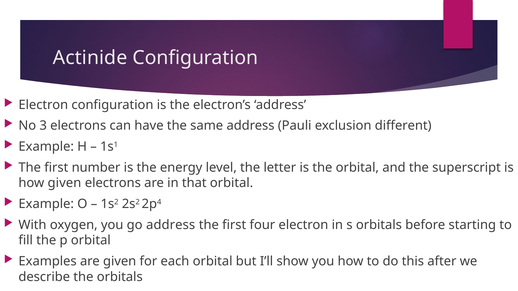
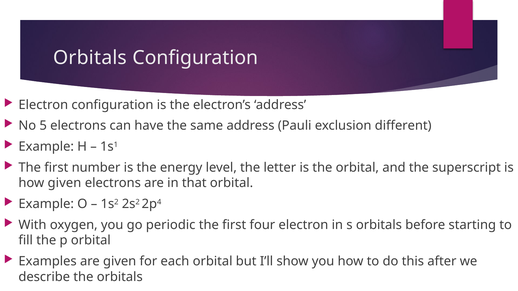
Actinide: Actinide -> Orbitals (90, 58)
3: 3 -> 5 (43, 126)
go address: address -> periodic (171, 225)
